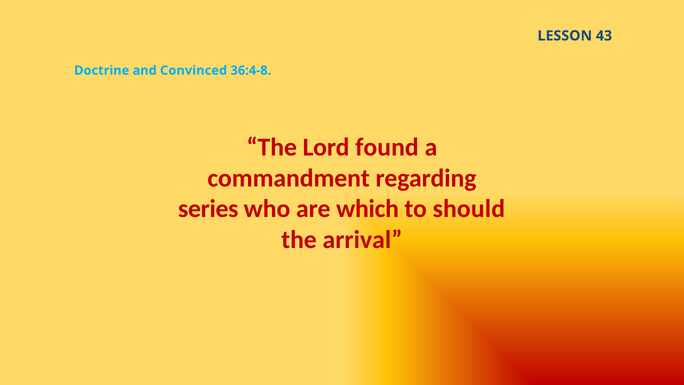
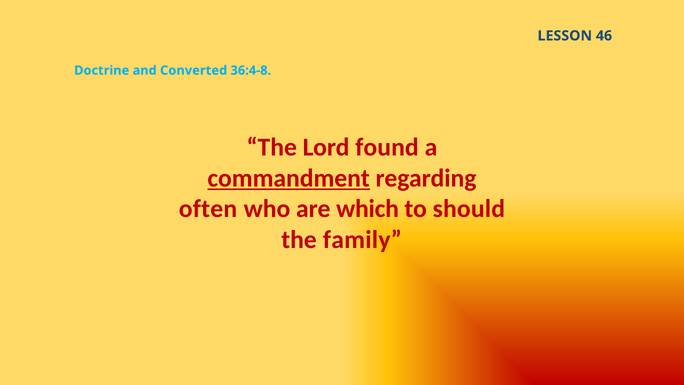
43: 43 -> 46 (604, 36)
Convinced: Convinced -> Converted (194, 70)
commandment underline: none -> present (289, 178)
series: series -> often (208, 209)
arrival: arrival -> family (362, 240)
